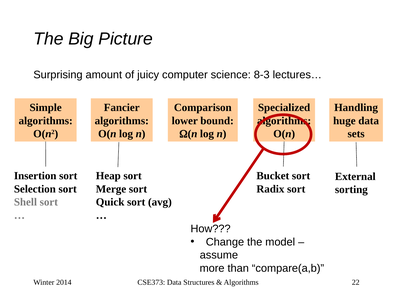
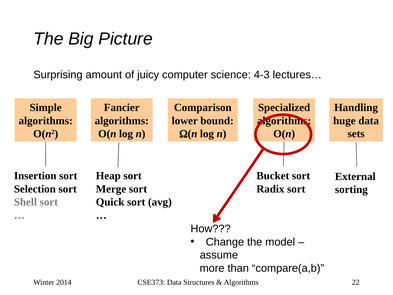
8-3: 8-3 -> 4-3 (262, 75)
